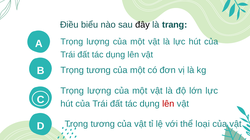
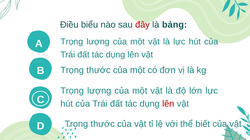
đây colour: black -> red (143, 25)
trang: trang -> bảng (175, 25)
tương: tương -> thước (99, 70)
D Trọng tương: tương -> thước (103, 124)
loại: loại -> biết (203, 124)
